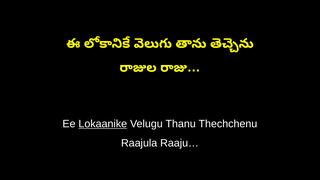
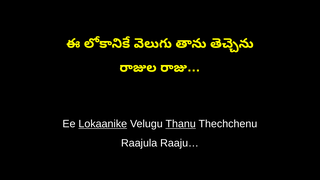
Thanu underline: none -> present (181, 124)
